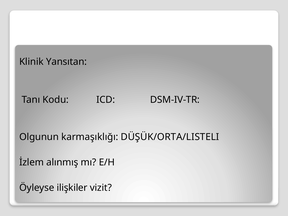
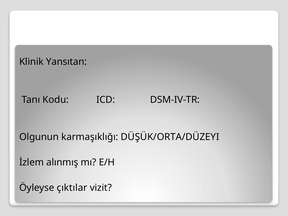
DÜŞÜK/ORTA/LISTELI: DÜŞÜK/ORTA/LISTELI -> DÜŞÜK/ORTA/DÜZEYI (170, 137)
ilişkiler: ilişkiler -> çıktılar (72, 188)
